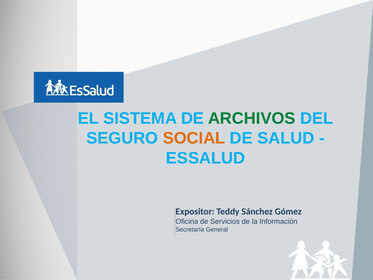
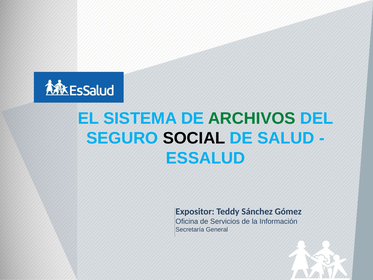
SOCIAL colour: orange -> black (194, 138)
